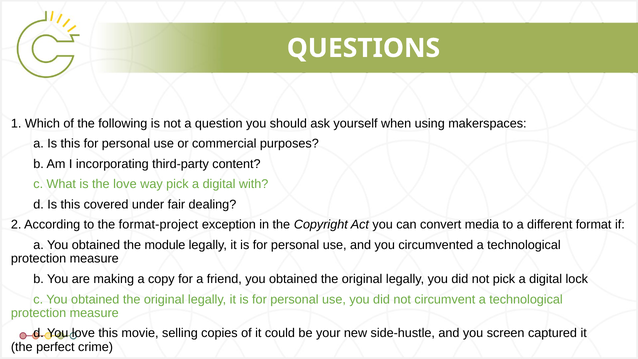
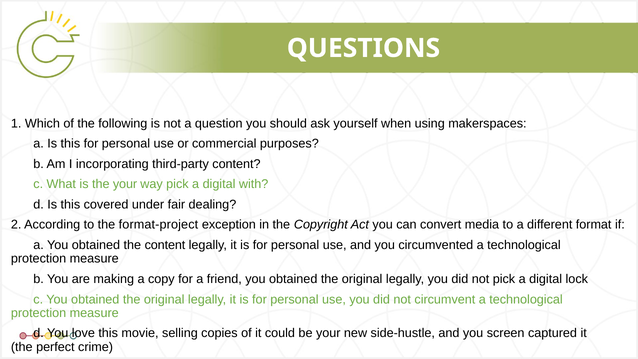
the love: love -> your (125, 184)
the module: module -> content (165, 245)
